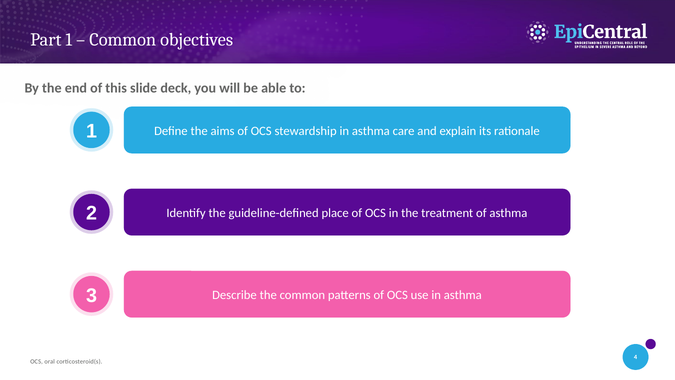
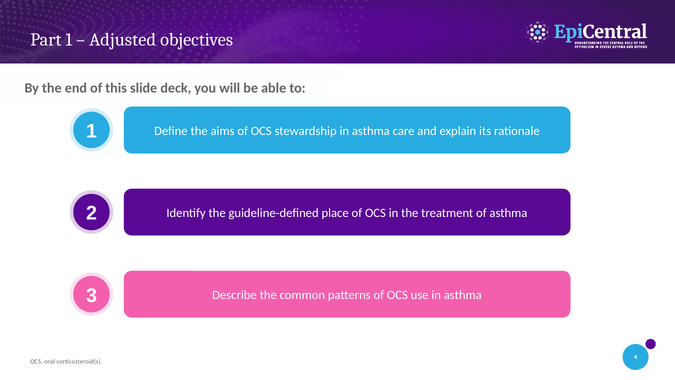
Common: Common -> Adjusted (123, 40)
